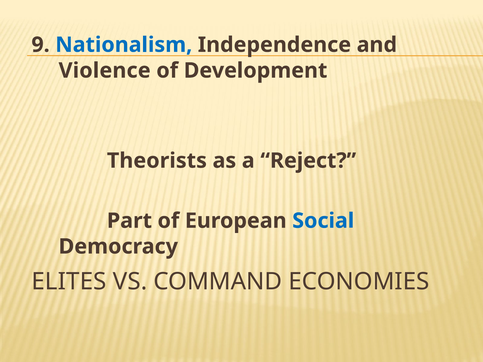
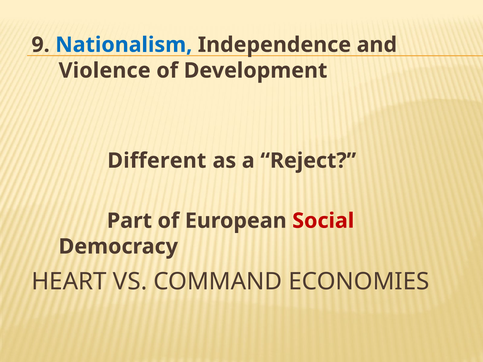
Theorists: Theorists -> Different (157, 161)
Social colour: blue -> red (323, 221)
ELITES: ELITES -> HEART (69, 282)
